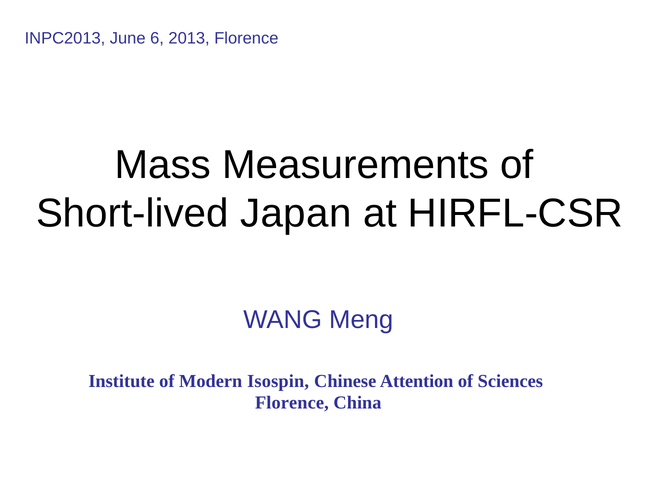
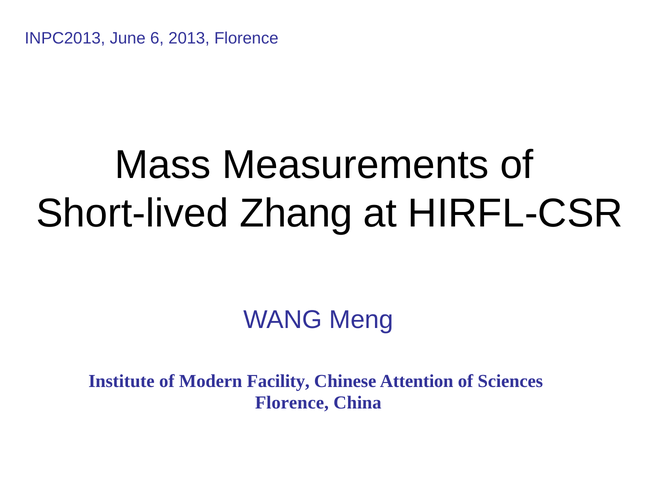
Japan: Japan -> Zhang (296, 213)
Isospin: Isospin -> Facility (278, 381)
